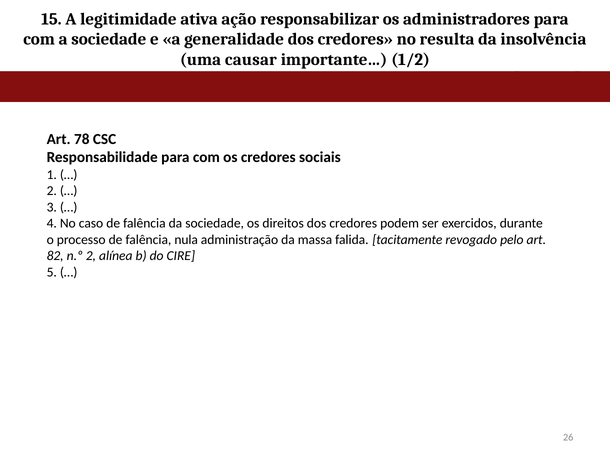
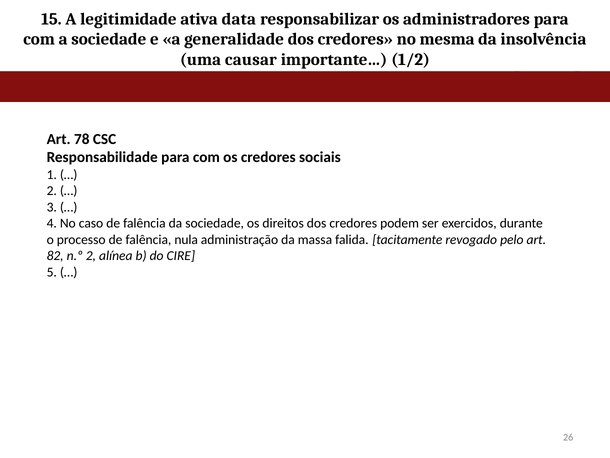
ação: ação -> data (239, 19)
resulta: resulta -> mesma (447, 39)
